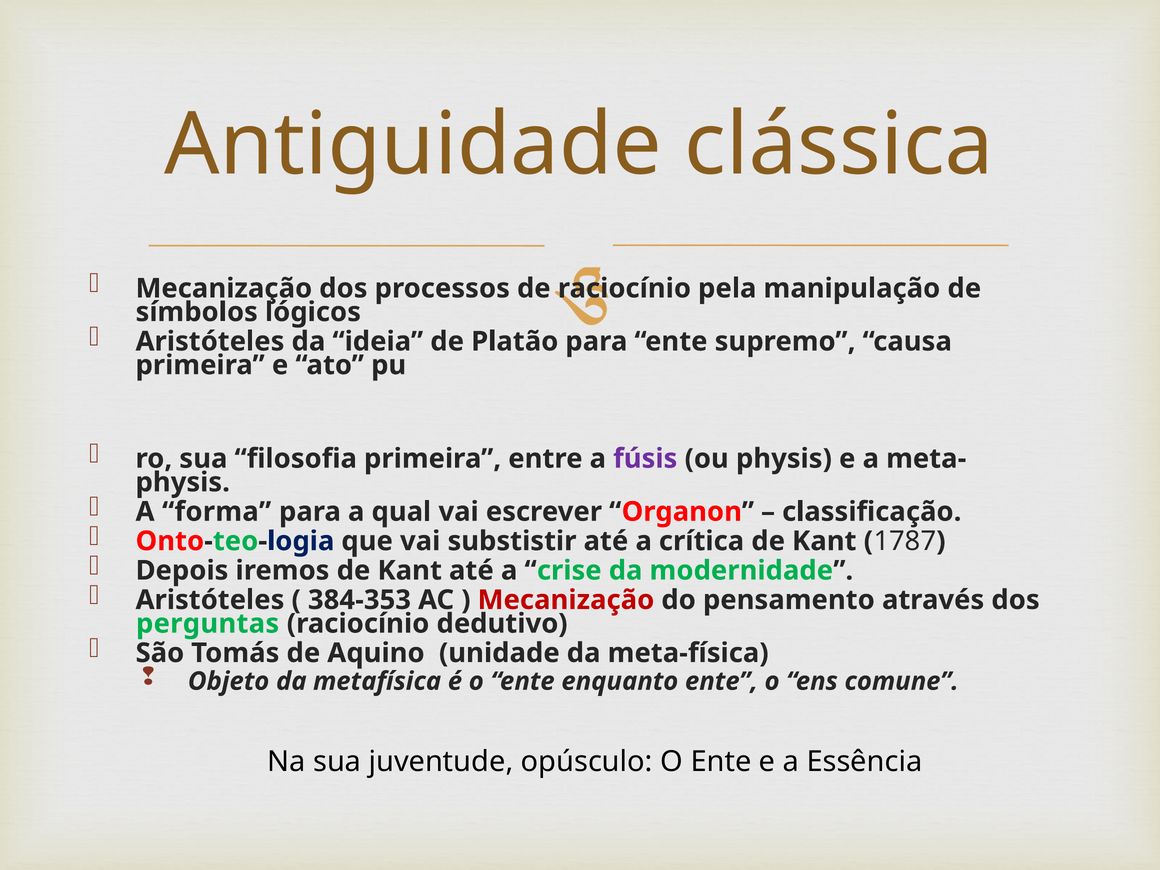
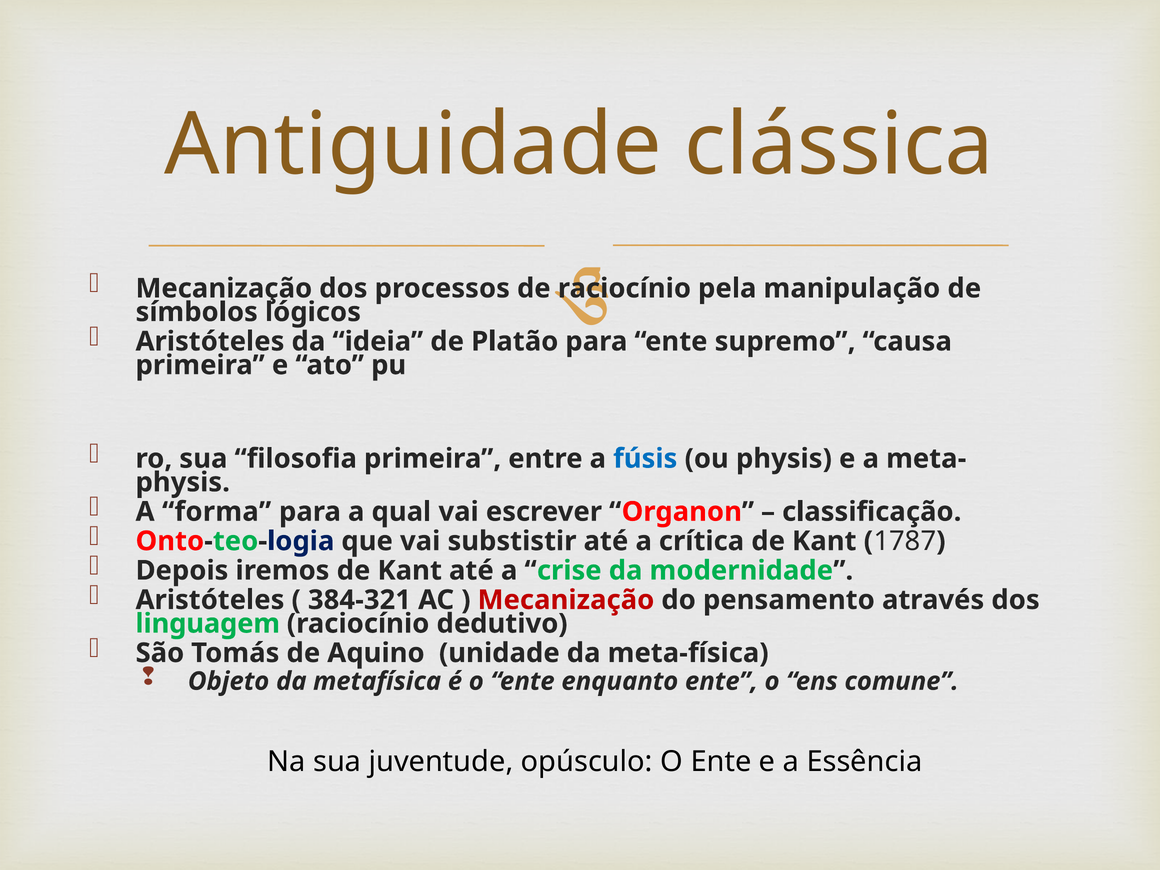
fúsis colour: purple -> blue (645, 459)
384-353: 384-353 -> 384-321 (359, 600)
perguntas: perguntas -> linguagem (208, 624)
